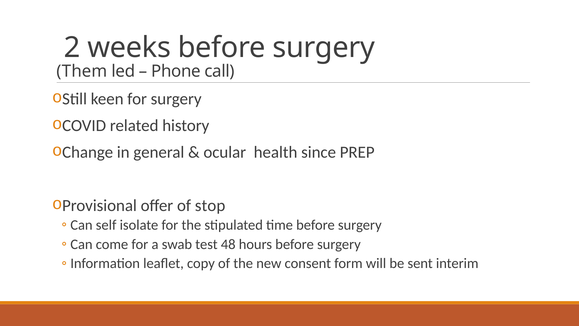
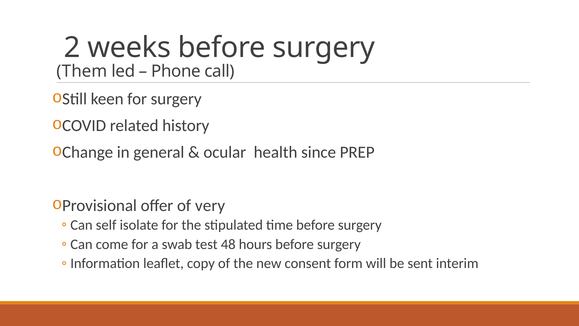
stop: stop -> very (210, 205)
